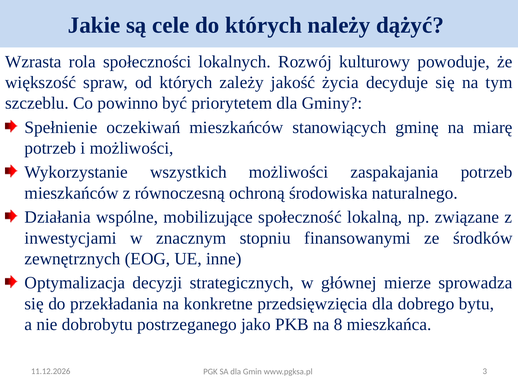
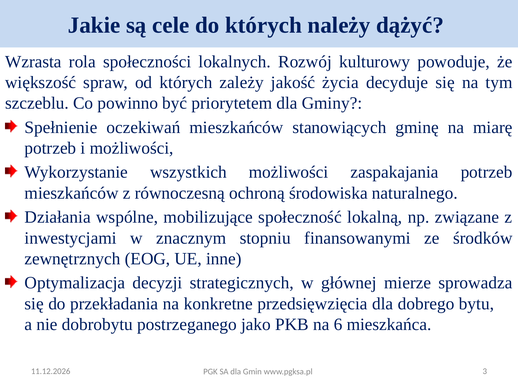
8: 8 -> 6 (338, 324)
